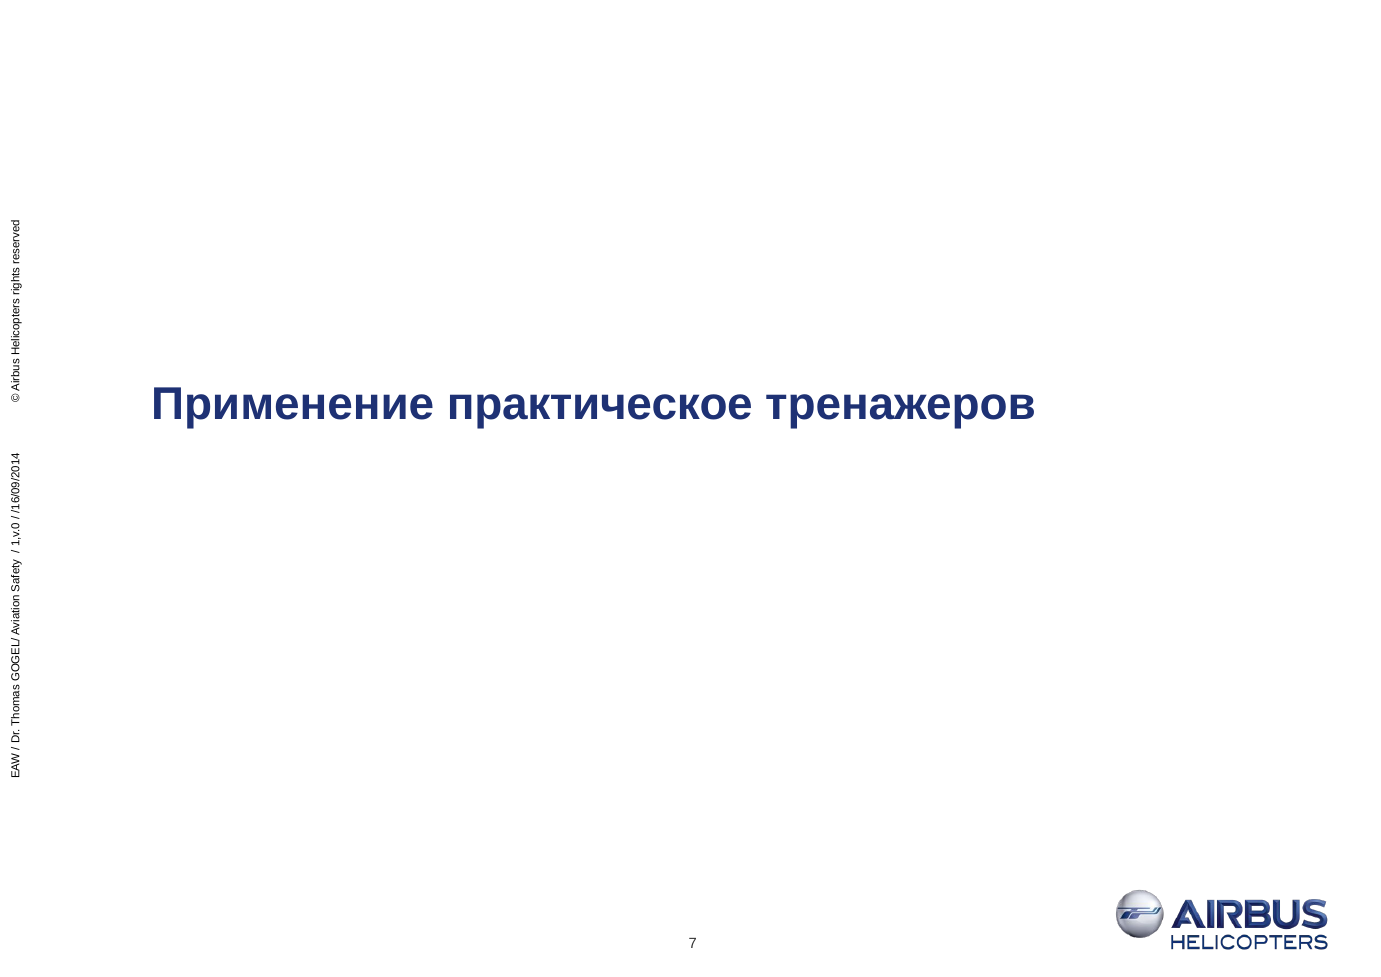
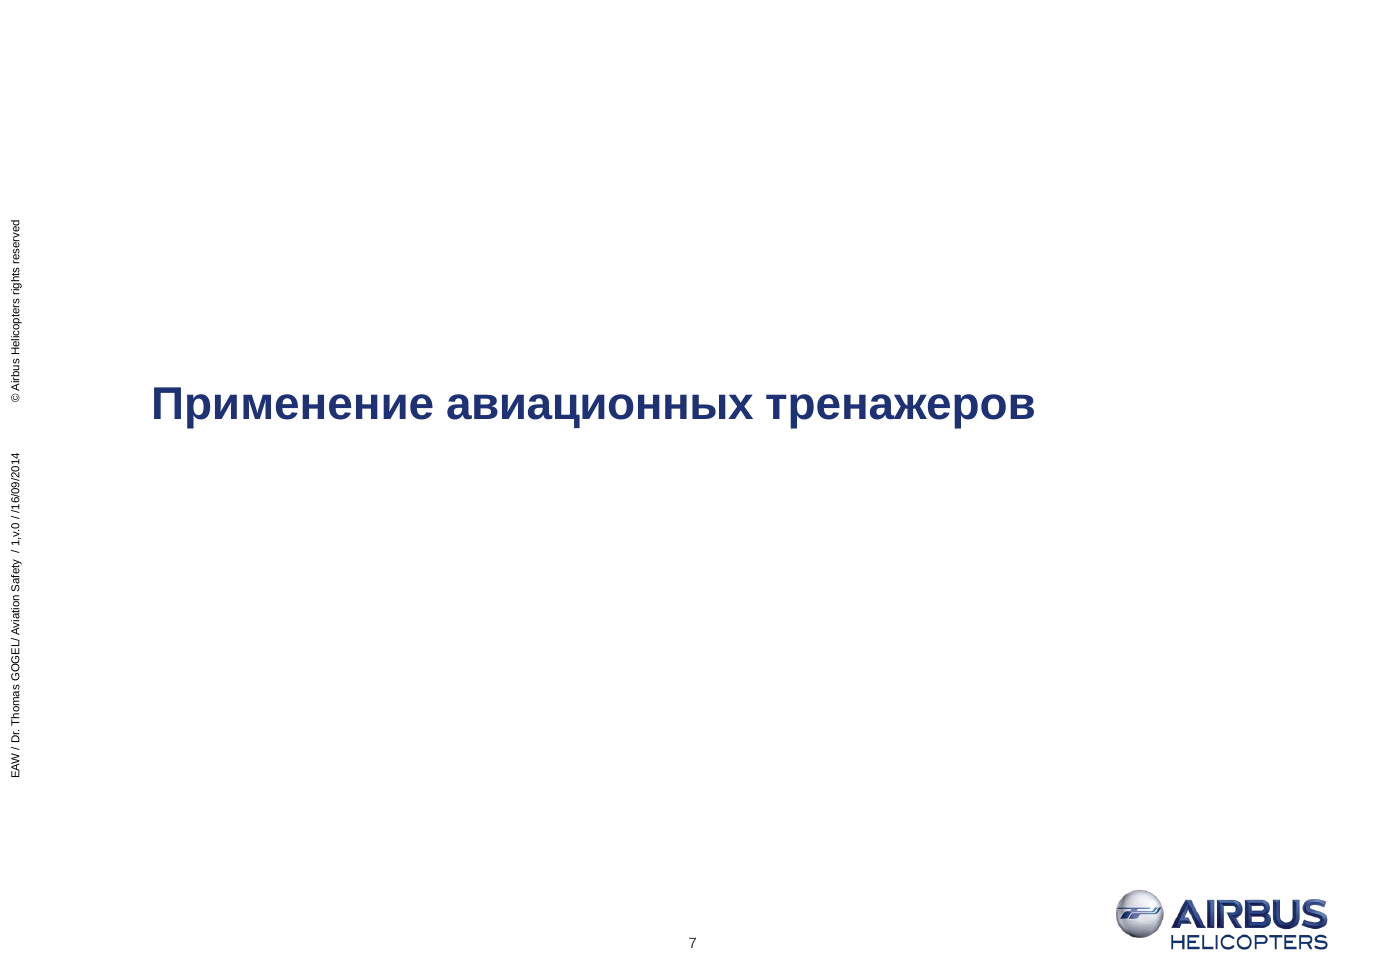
практическое: практическое -> авиационных (600, 404)
